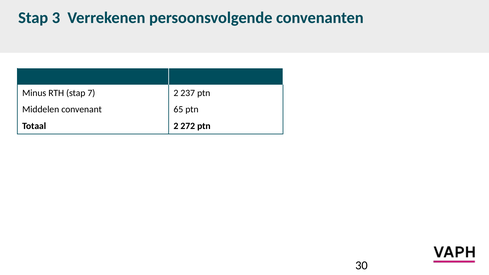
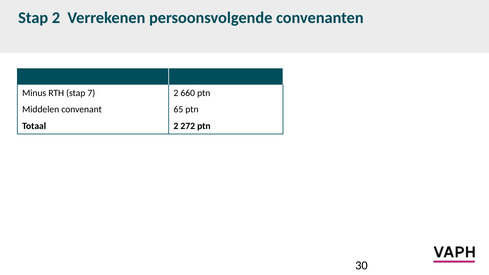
Stap 3: 3 -> 2 (56, 18)
237: 237 -> 660 (188, 93)
